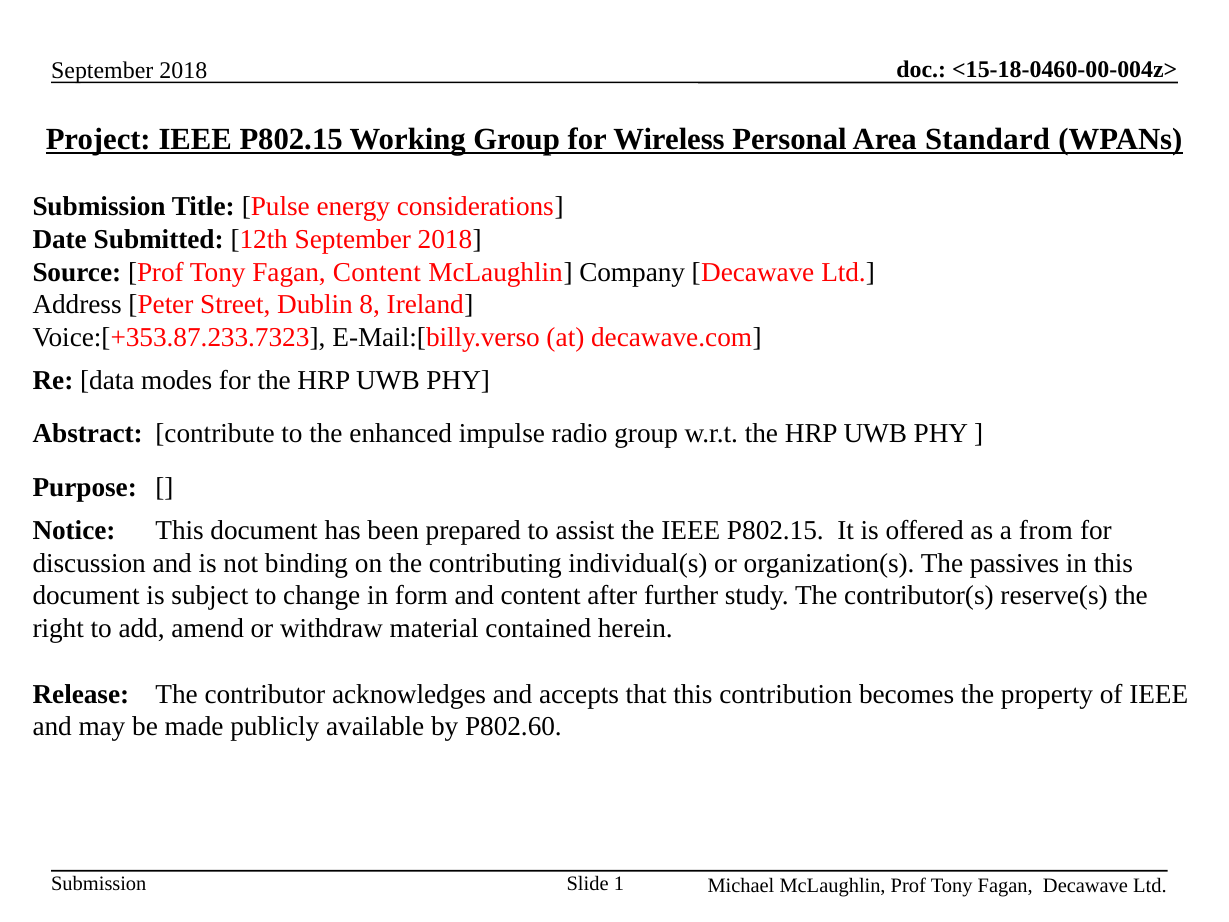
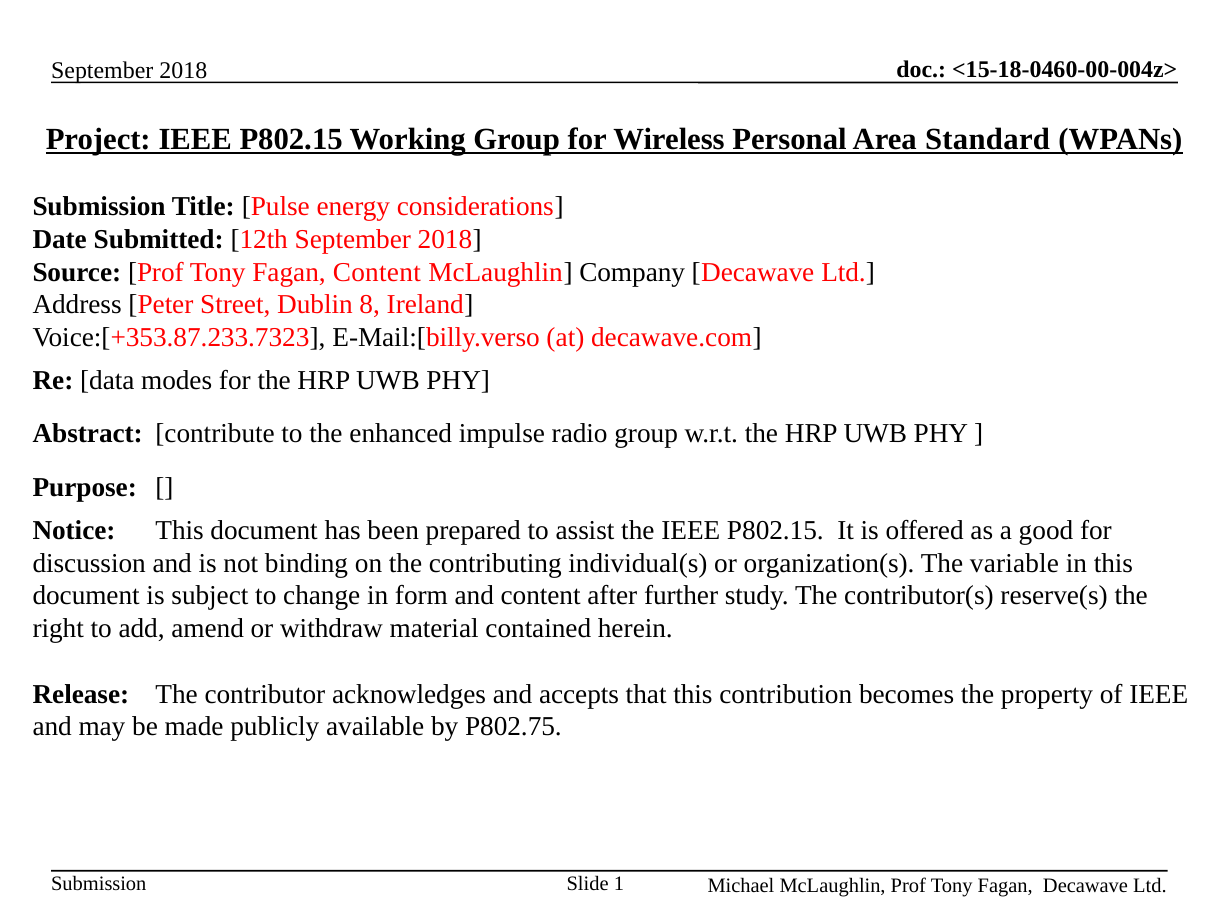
from: from -> good (1046, 530)
passives: passives -> variable (1014, 563)
P802.60: P802.60 -> P802.75 (513, 727)
